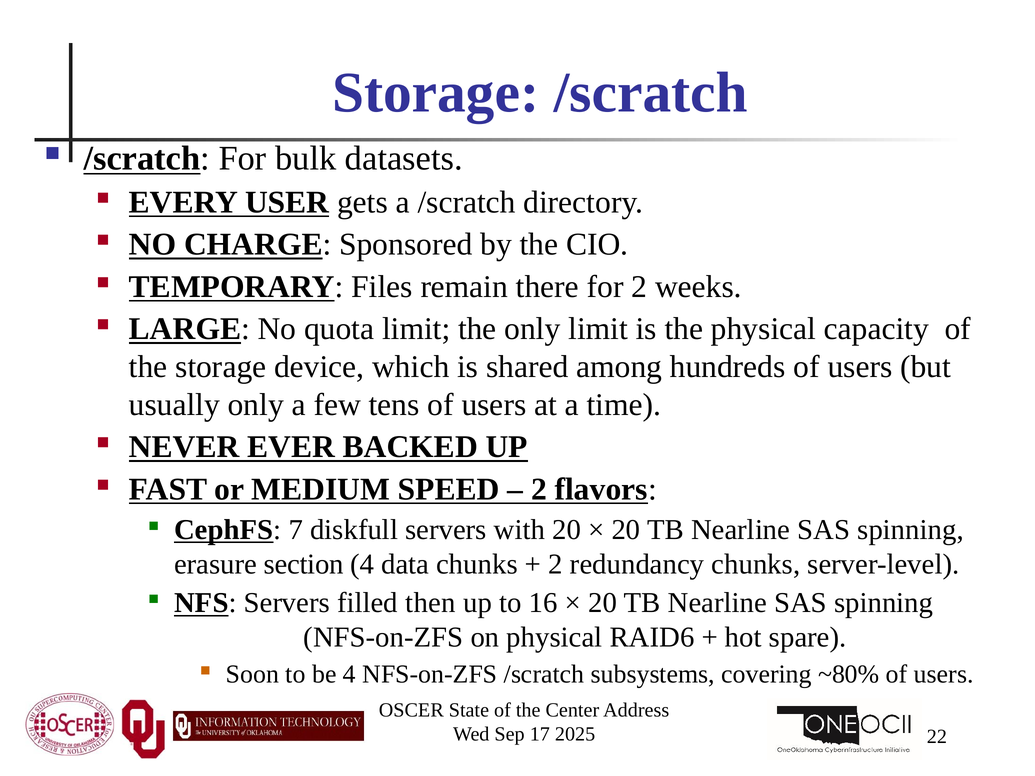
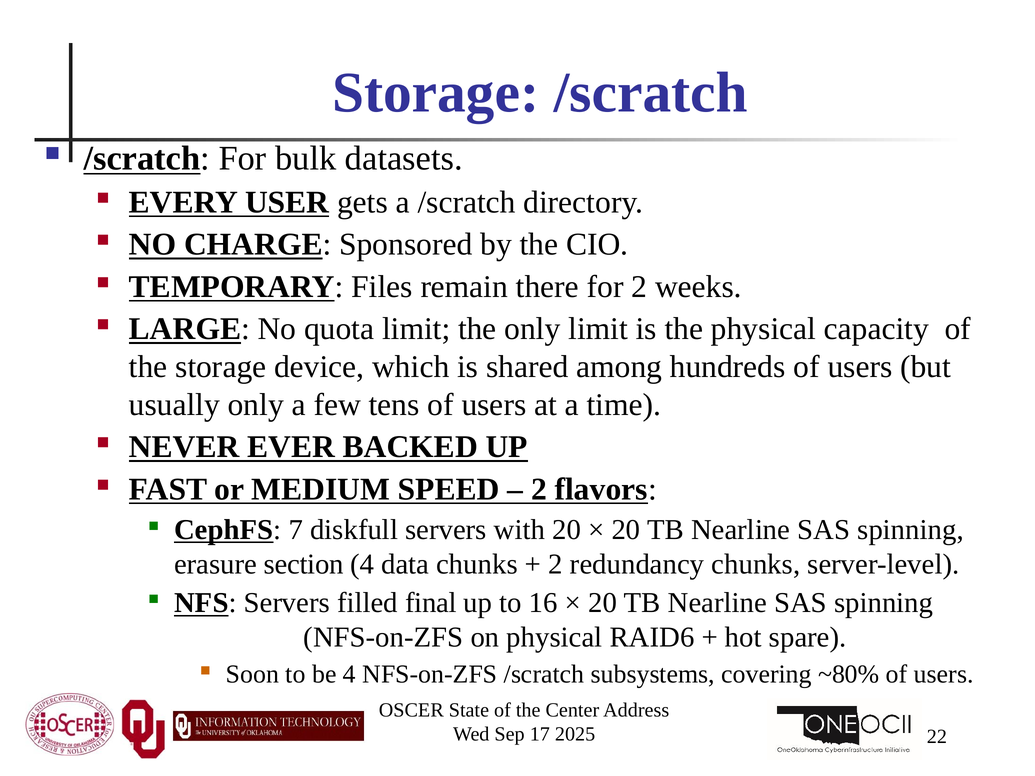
then: then -> final (431, 603)
